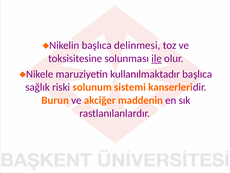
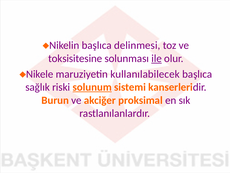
kullanılmaktadır: kullanılmaktadır -> kullanılabilecek (145, 74)
solunum underline: none -> present (92, 87)
maddenin: maddenin -> proksimal (140, 100)
